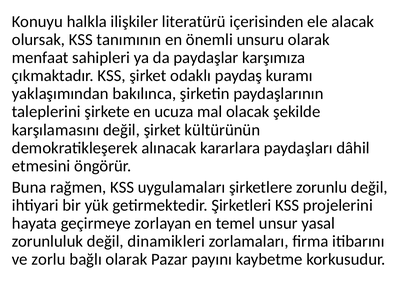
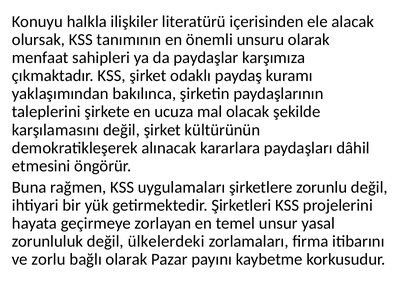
dinamikleri: dinamikleri -> ülkelerdeki (166, 242)
